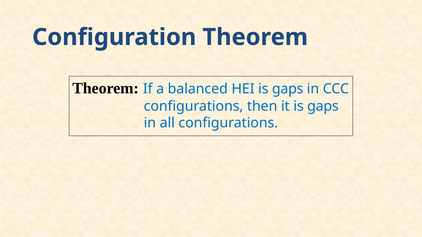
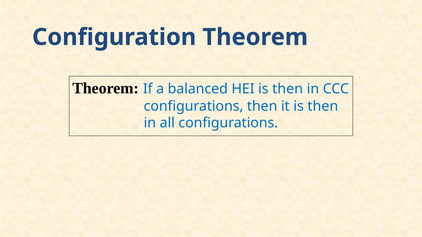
HEI is gaps: gaps -> then (288, 89)
it is gaps: gaps -> then (323, 106)
